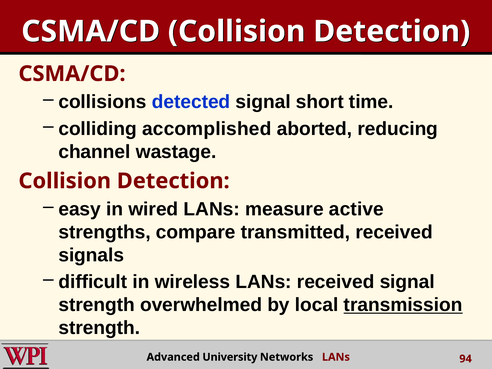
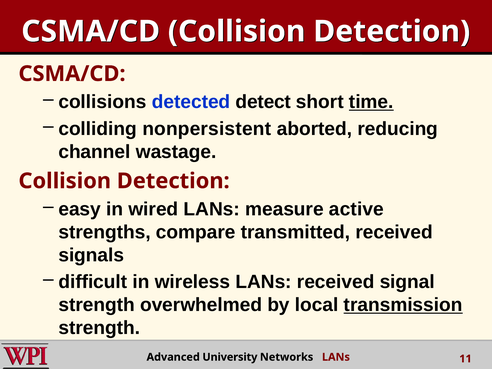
detected signal: signal -> detect (263, 102)
time underline: none -> present (371, 102)
accomplished: accomplished -> nonpersistent (207, 129)
94: 94 -> 11 (466, 359)
